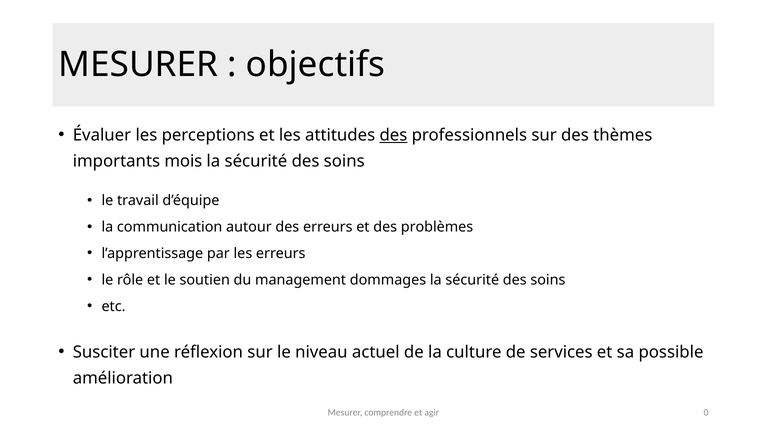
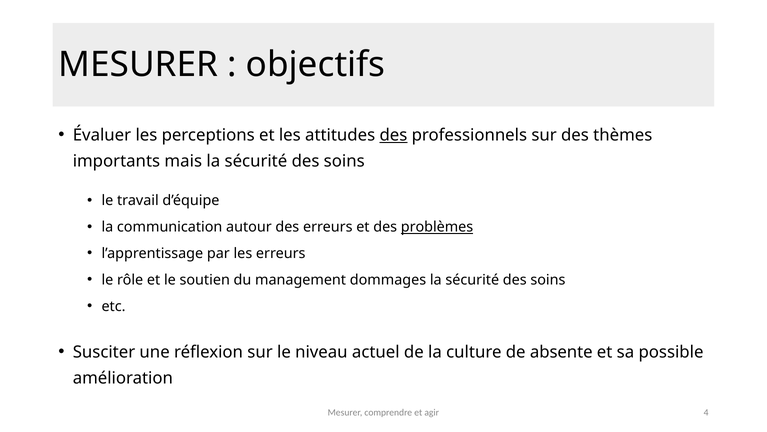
mois: mois -> mais (183, 161)
problèmes underline: none -> present (437, 227)
services: services -> absente (561, 352)
0: 0 -> 4 (706, 412)
